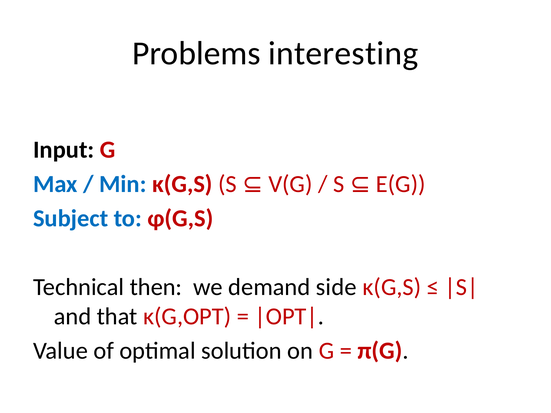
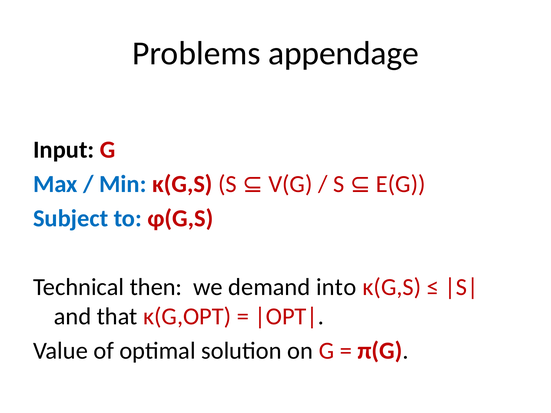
interesting: interesting -> appendage (343, 53)
side: side -> into (336, 287)
